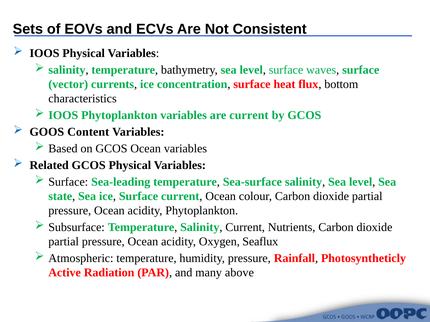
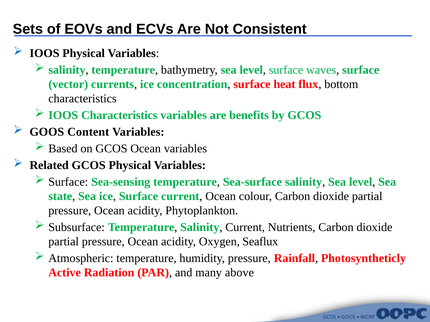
IOOS Phytoplankton: Phytoplankton -> Characteristics (119, 115)
are current: current -> benefits (249, 115)
Sea-leading: Sea-leading -> Sea-sensing (121, 182)
